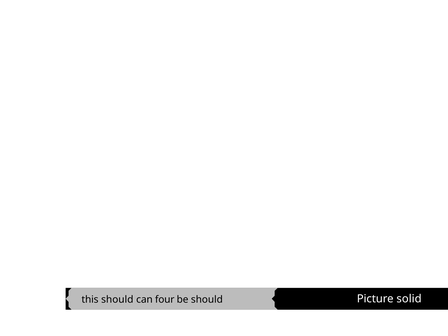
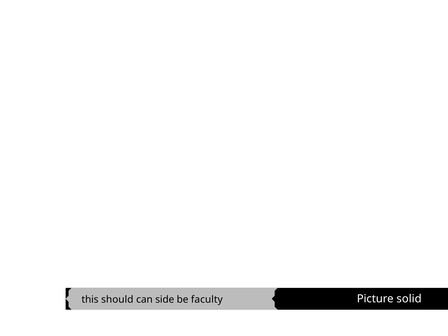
four: four -> side (165, 299)
be should: should -> faculty (207, 299)
